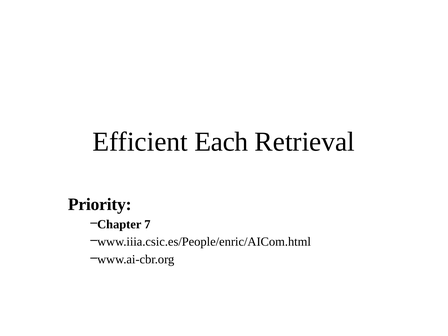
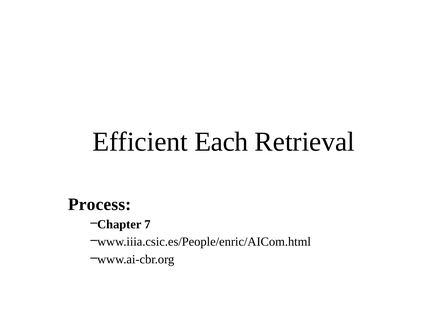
Priority: Priority -> Process (100, 204)
